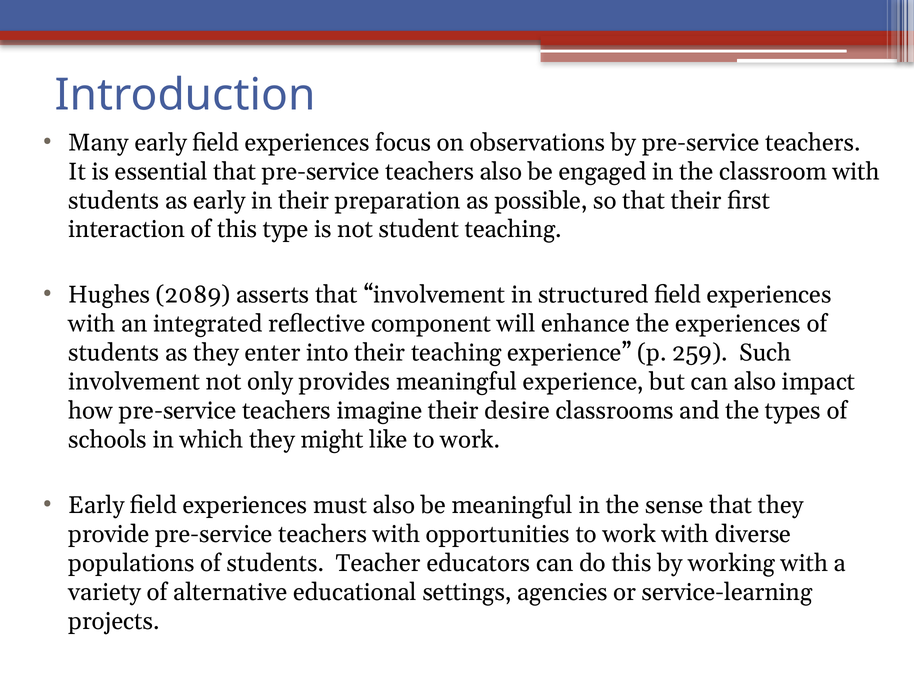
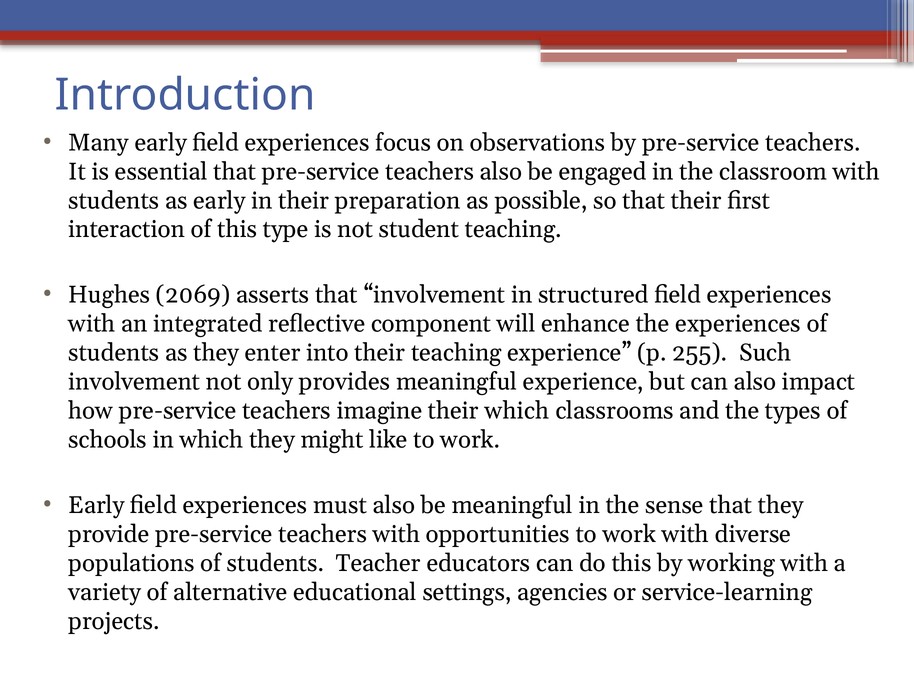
2089: 2089 -> 2069 (193, 295)
259: 259 -> 255 (700, 353)
their desire: desire -> which (517, 411)
